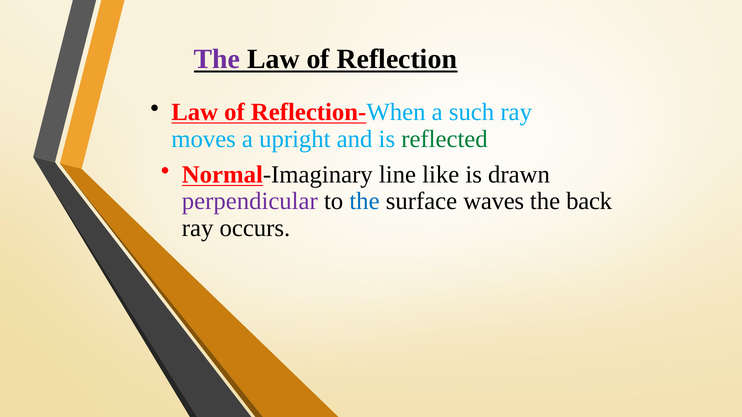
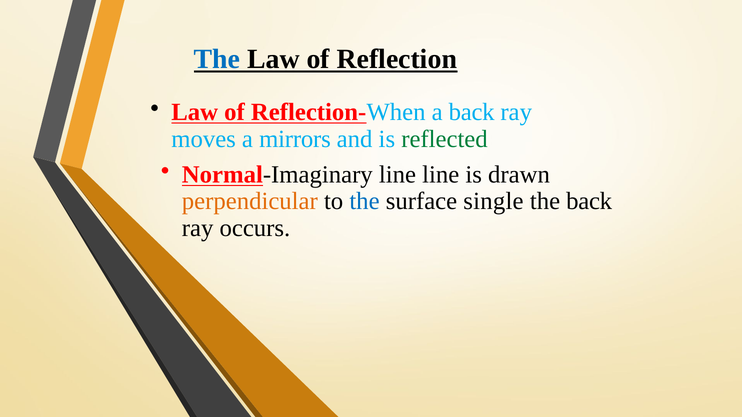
The colour: purple -> blue (217, 59)
a such: such -> back (472, 112)
upright: upright -> mirrors (295, 139)
line like: like -> line (441, 175)
perpendicular colour: purple -> orange (250, 201)
waves: waves -> single (493, 201)
